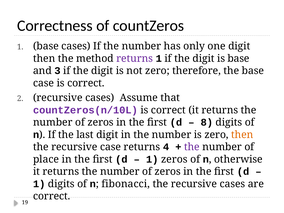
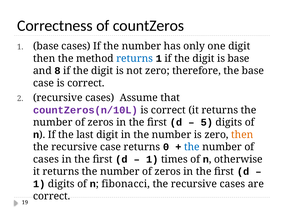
returns colour: purple -> blue (135, 58)
3: 3 -> 8 (57, 71)
8: 8 -> 5 (207, 122)
4: 4 -> 0 (166, 147)
the colour: purple -> blue (192, 147)
place: place -> cases (46, 159)
1 zeros: zeros -> times (174, 159)
